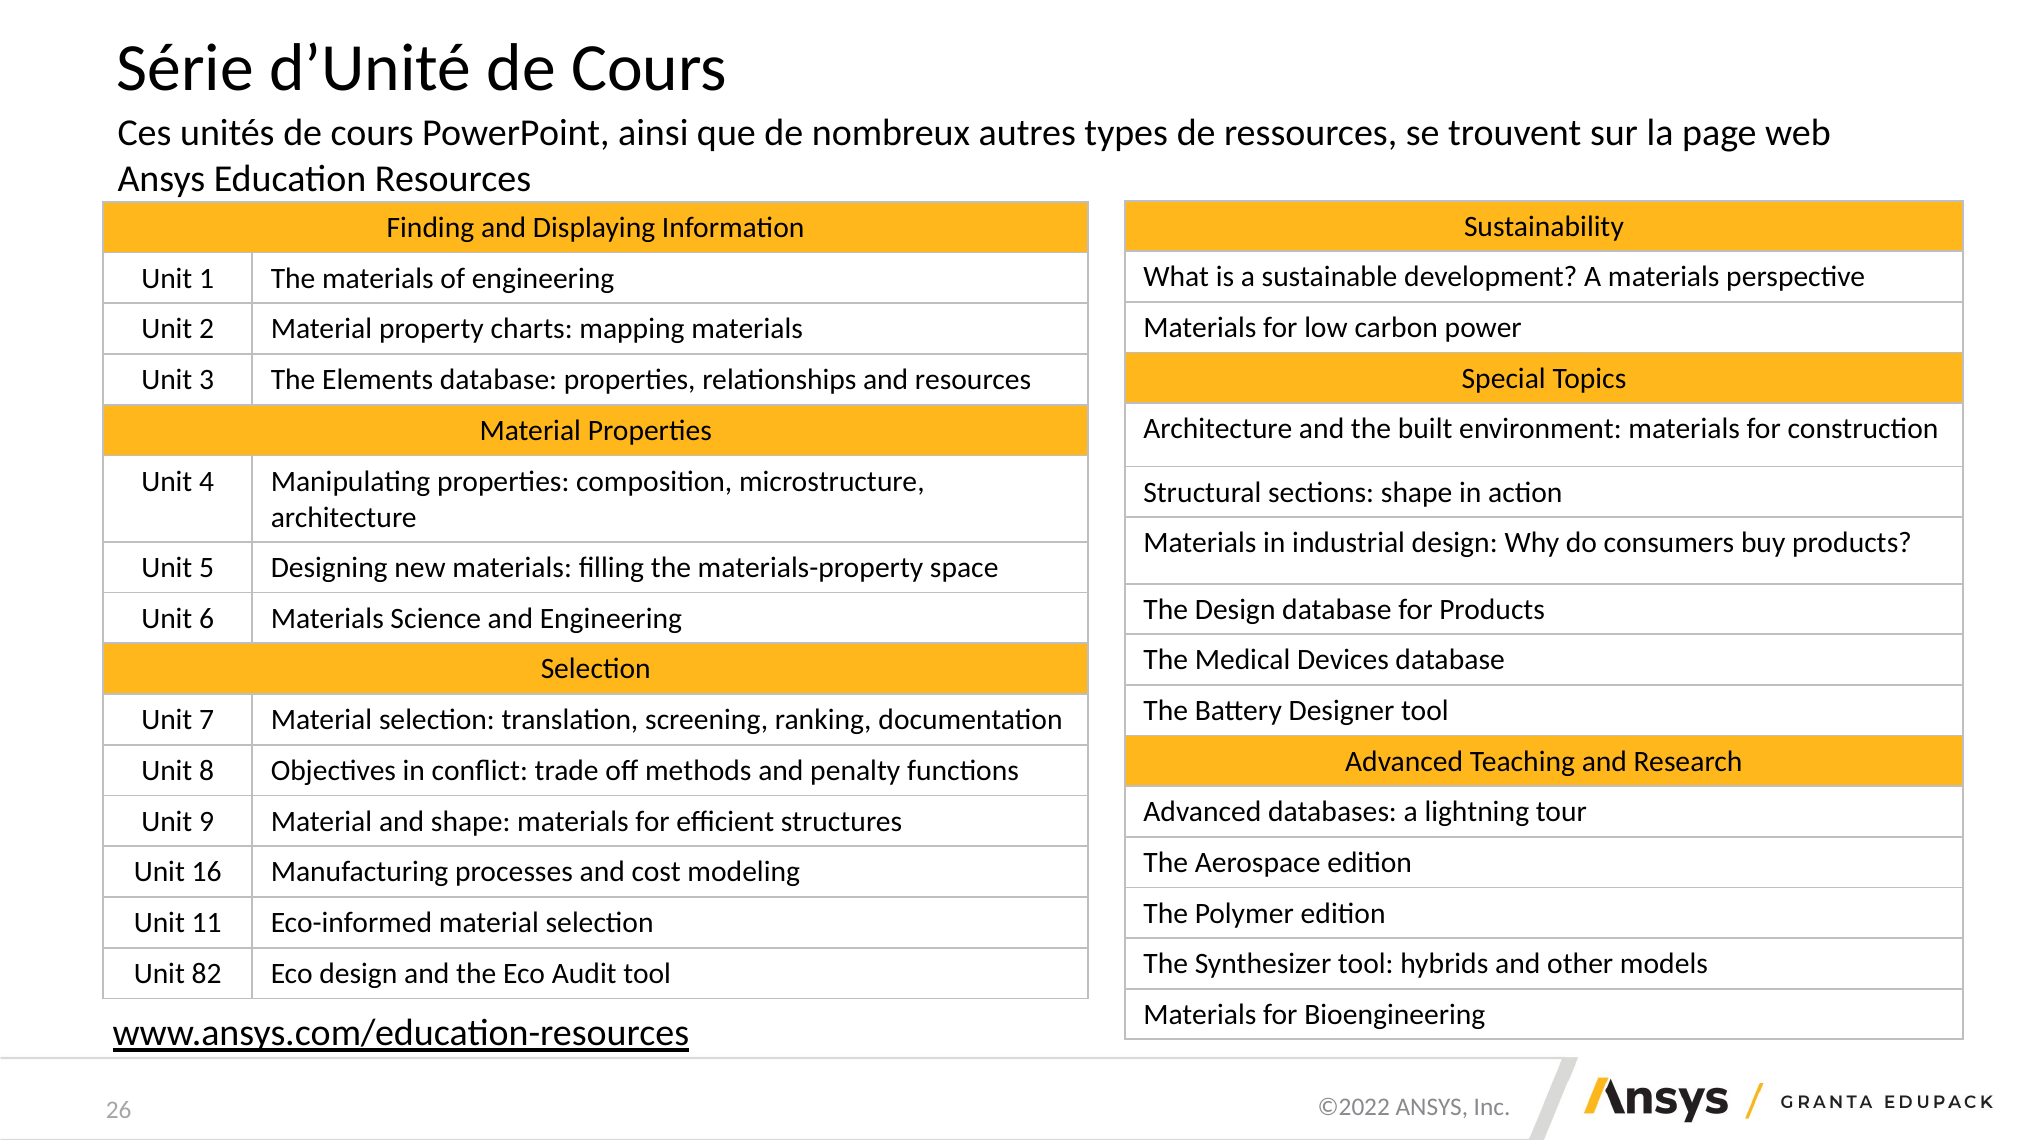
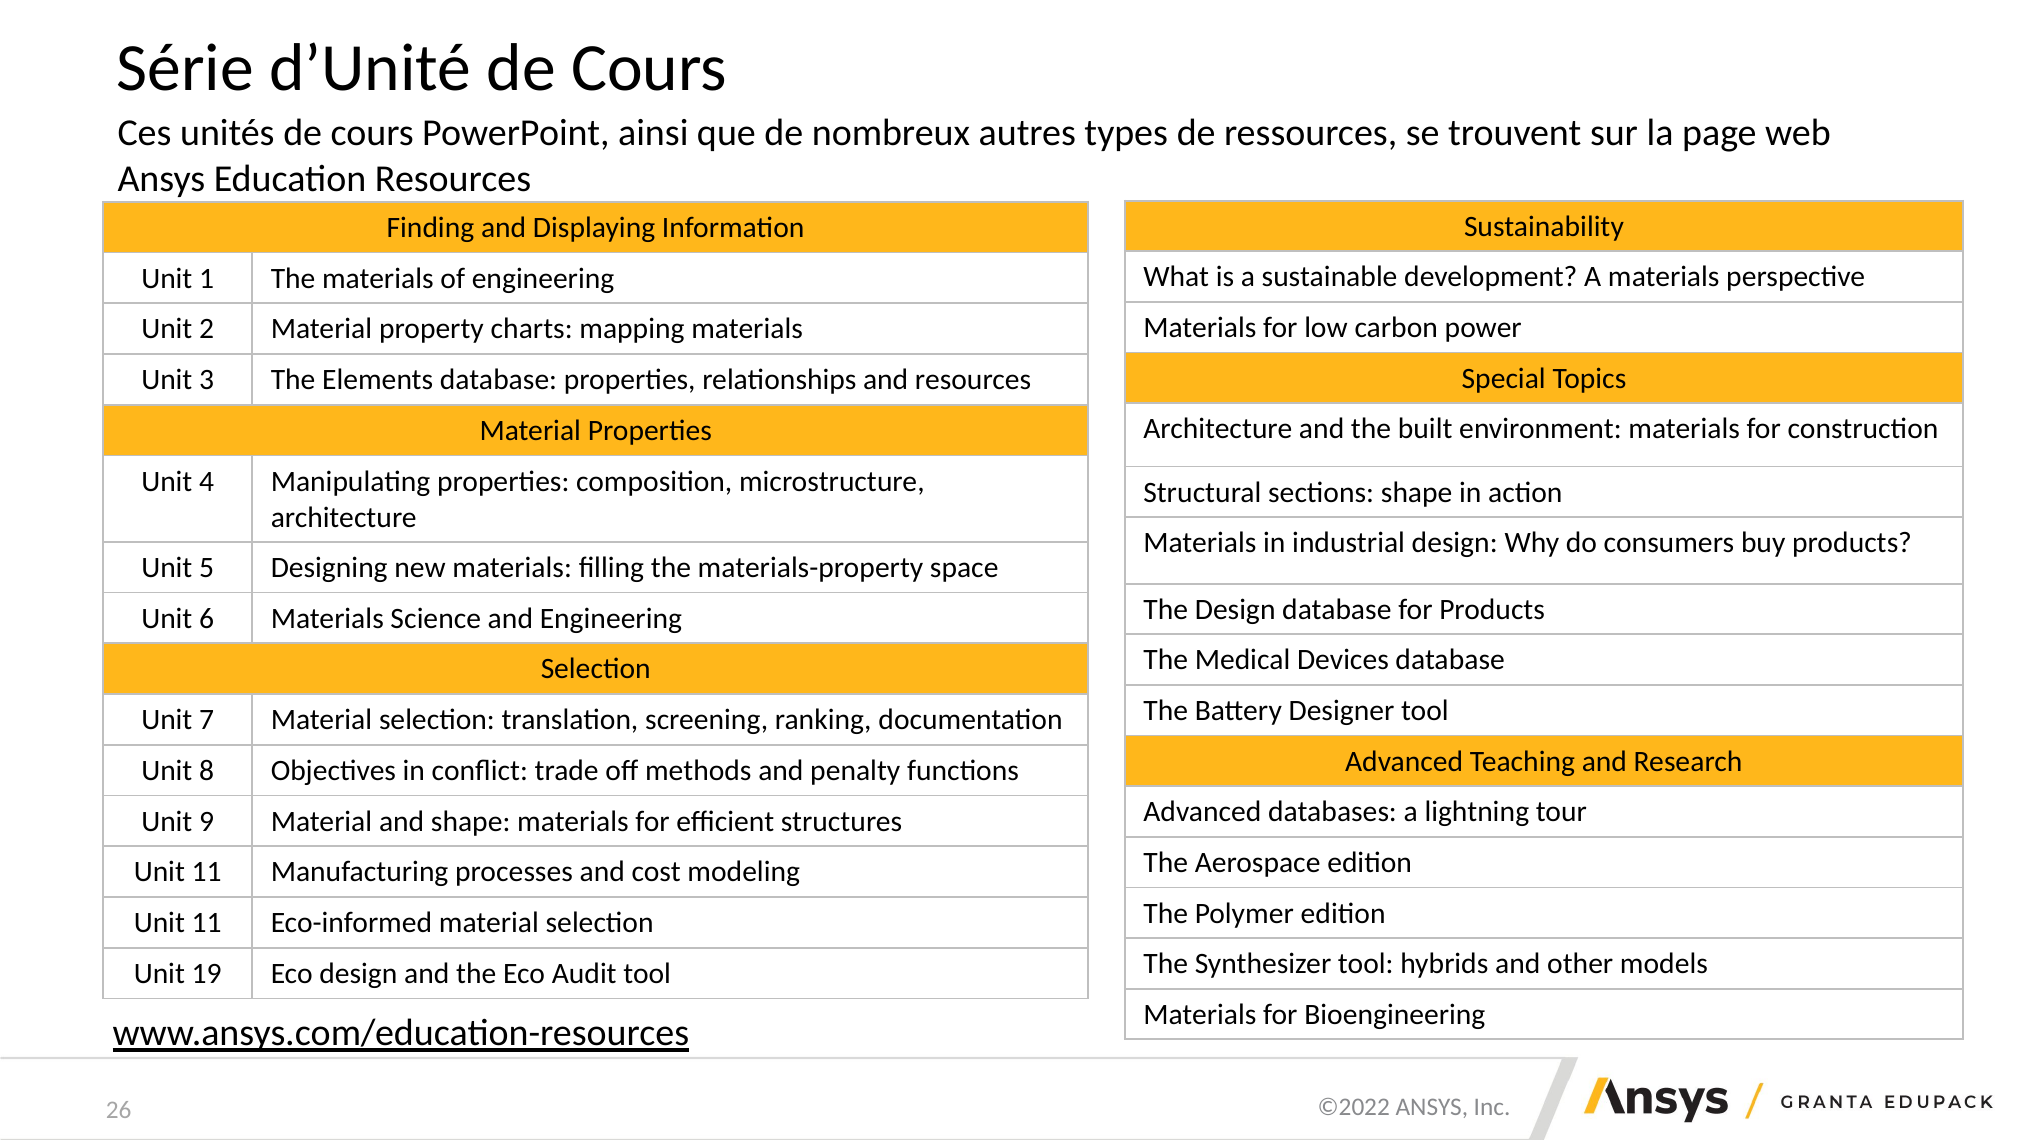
16: 16 -> 11 (207, 872)
82: 82 -> 19 (207, 974)
